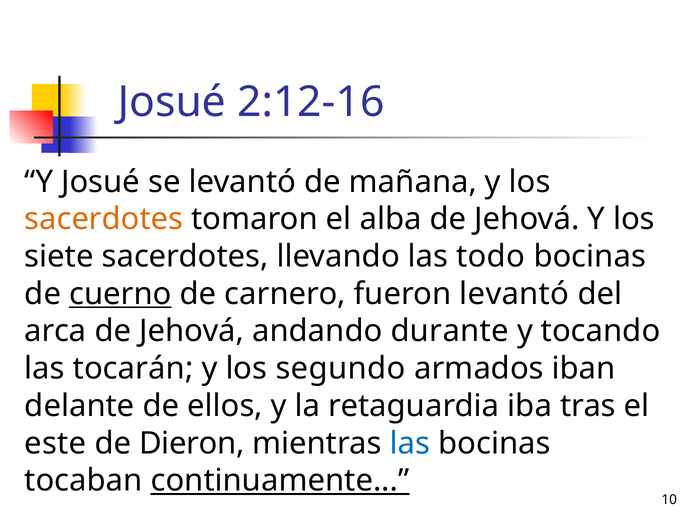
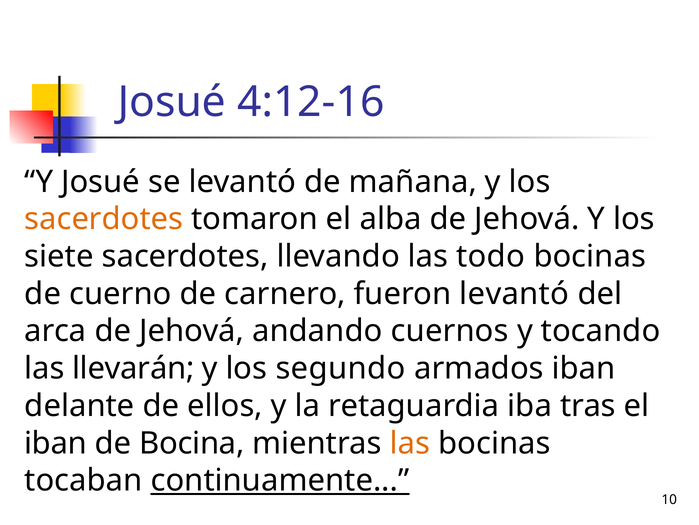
2:12-16: 2:12-16 -> 4:12-16 (311, 102)
cuerno underline: present -> none (120, 293)
durante: durante -> cuernos (450, 331)
tocarán: tocarán -> llevarán (133, 368)
este: este -> iban (56, 443)
Dieron: Dieron -> Bocina (192, 443)
las colour: blue -> orange (410, 443)
